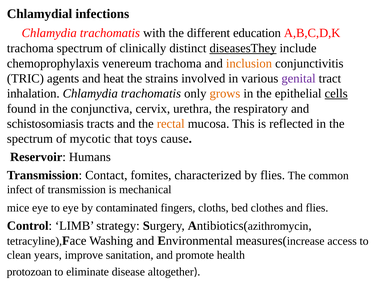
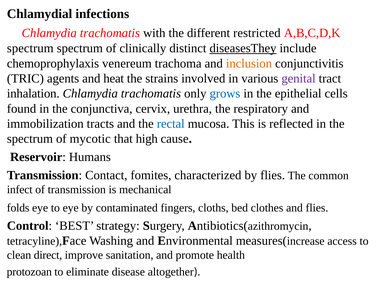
education: education -> restricted (257, 33)
trachoma: trachoma -> spectrum (30, 48)
grows colour: orange -> blue (225, 93)
cells underline: present -> none (336, 93)
schistosomiasis: schistosomiasis -> immobilization (45, 124)
rectal colour: orange -> blue (171, 124)
toys: toys -> high (147, 139)
mice: mice -> folds (18, 208)
LIMB: LIMB -> BEST (75, 225)
years: years -> direct (48, 255)
